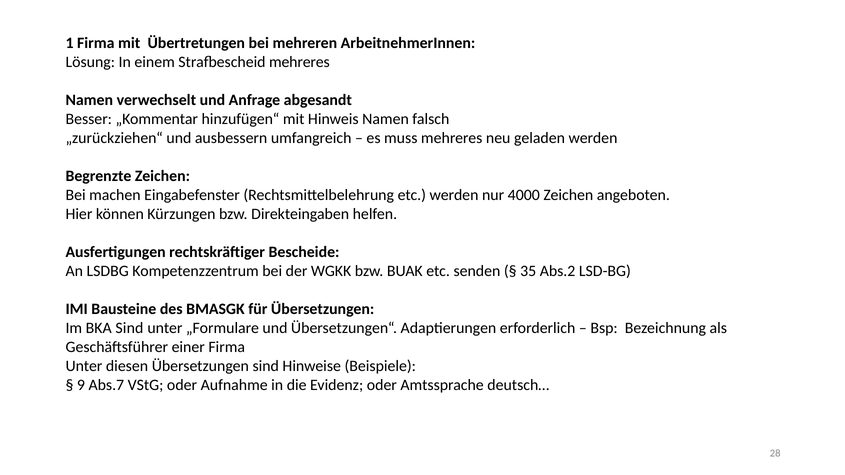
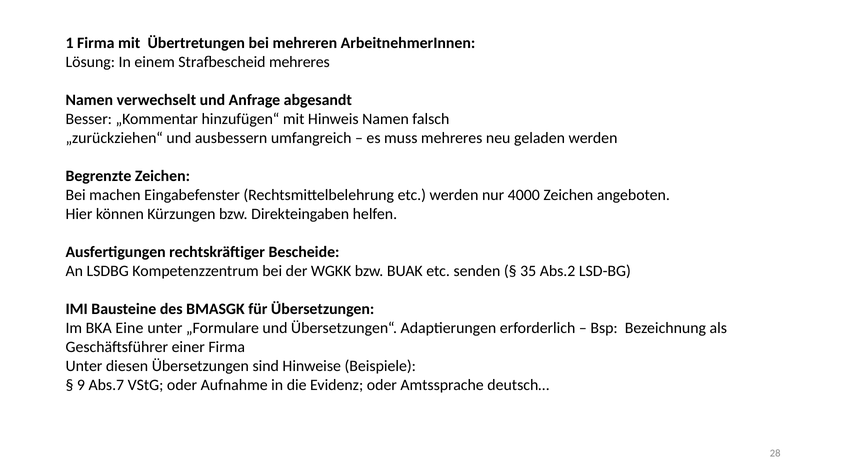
BKA Sind: Sind -> Eine (129, 328)
